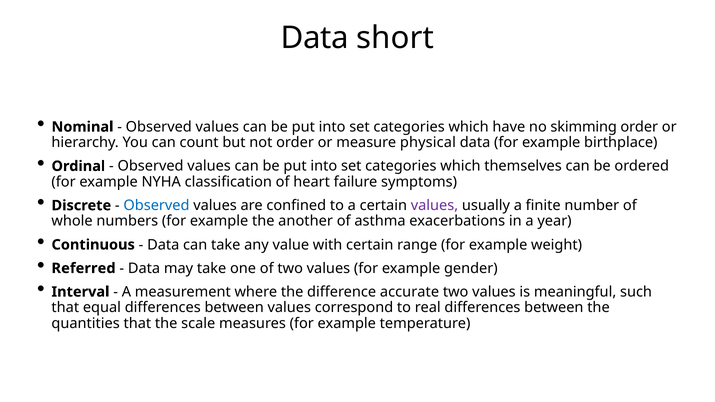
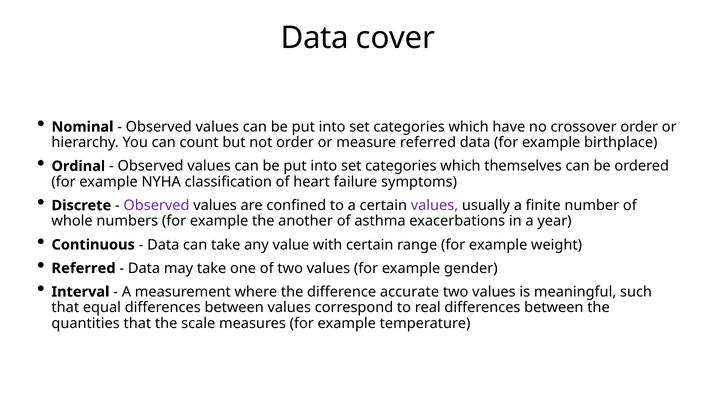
short: short -> cover (396, 38)
skimming: skimming -> crossover (584, 127)
measure physical: physical -> referred (428, 143)
Observed colour: blue -> purple (156, 206)
